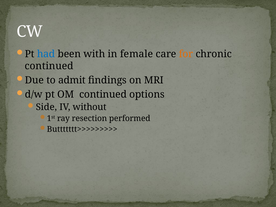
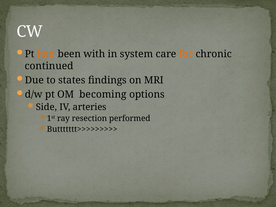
had colour: blue -> orange (46, 54)
female: female -> system (137, 54)
admit: admit -> states (72, 80)
OM continued: continued -> becoming (103, 94)
without: without -> arteries (90, 107)
